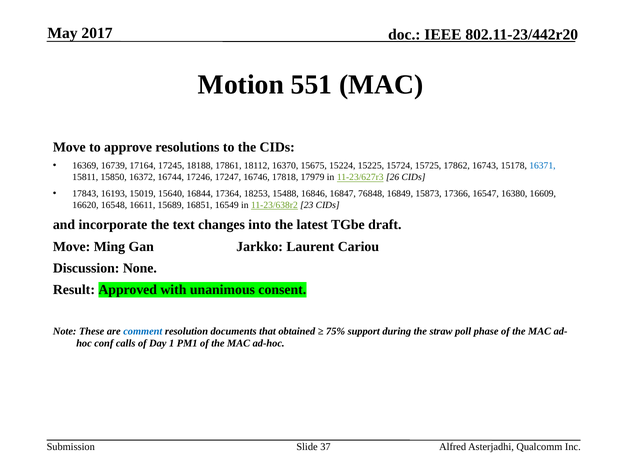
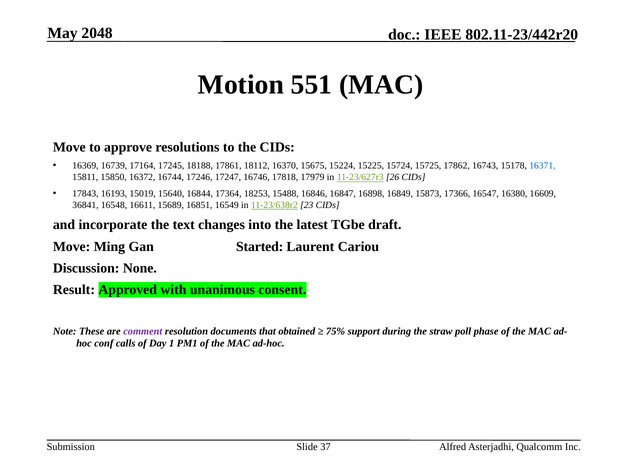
2017: 2017 -> 2048 (97, 33)
76848: 76848 -> 16898 (371, 194)
16620: 16620 -> 36841 (85, 205)
Jarkko: Jarkko -> Started (260, 247)
comment colour: blue -> purple (143, 331)
